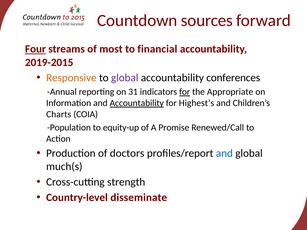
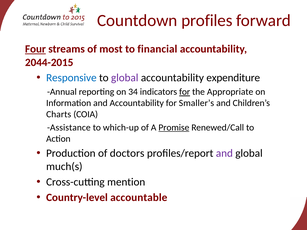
sources: sources -> profiles (207, 21)
2019-2015: 2019-2015 -> 2044-2015 (49, 62)
Responsive colour: orange -> blue (71, 78)
conferences: conferences -> expenditure (233, 78)
31: 31 -> 34 (133, 92)
Accountability underline: present -> none (137, 103)
Highest’s: Highest’s -> Smaller’s (196, 103)
Population: Population -> Assistance (69, 128)
equity-up: equity-up -> which-up (121, 128)
Promise underline: none -> present (174, 128)
and colour: blue -> purple (224, 153)
strength: strength -> mention (126, 182)
disseminate: disseminate -> accountable (139, 198)
